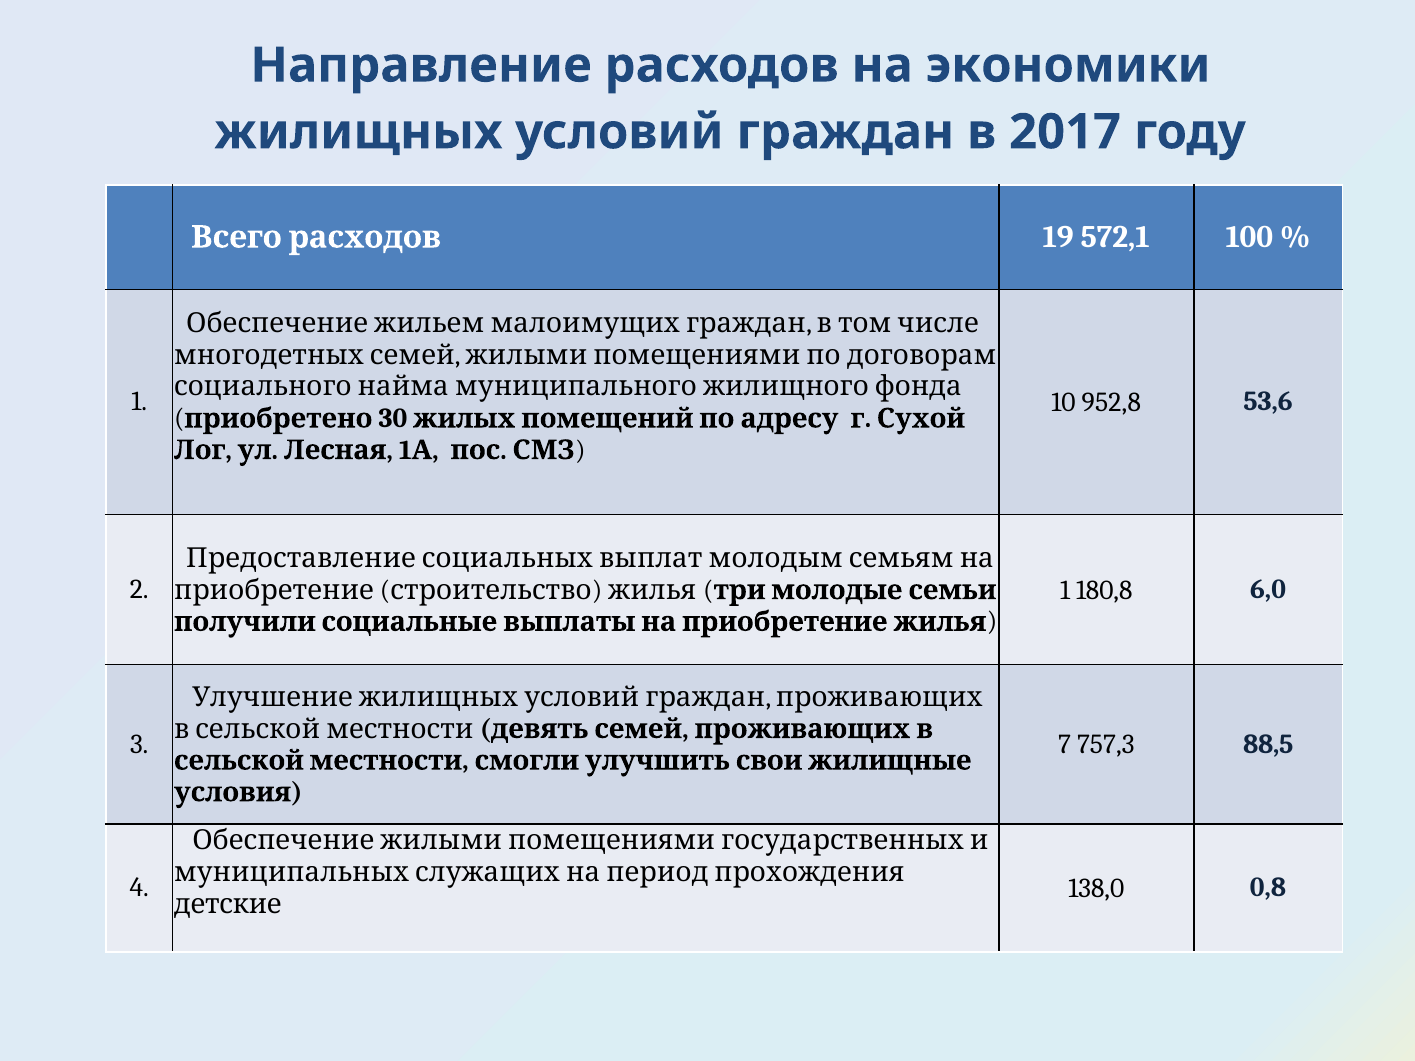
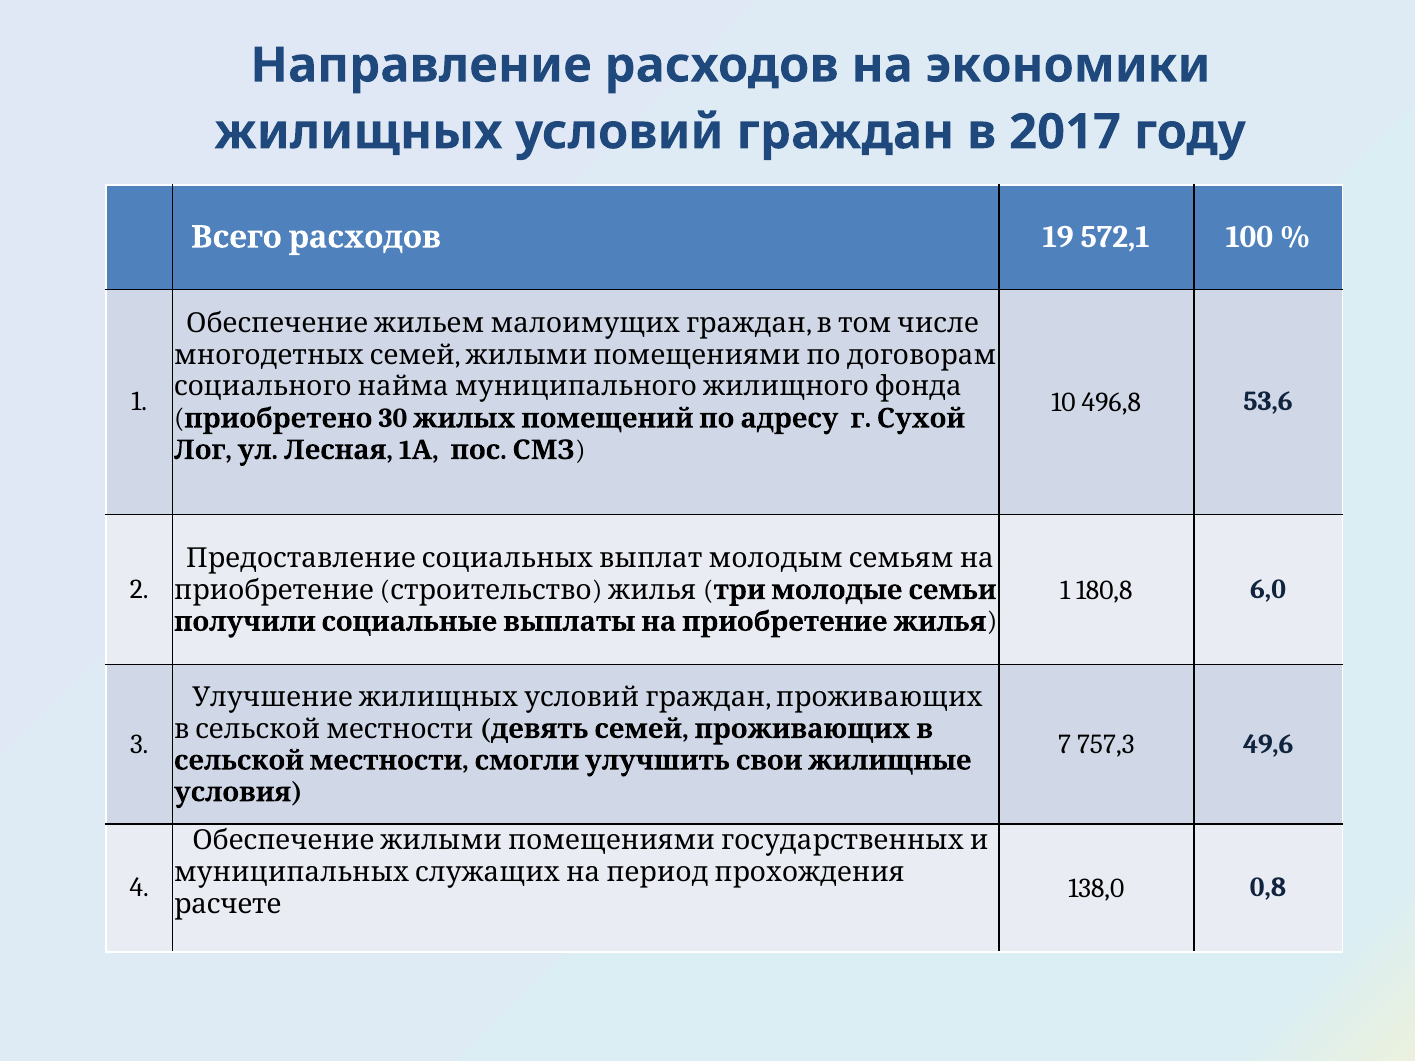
952,8: 952,8 -> 496,8 (1111, 403)
88,5: 88,5 -> 49,6 (1268, 744)
детские: детские -> расчете (228, 904)
